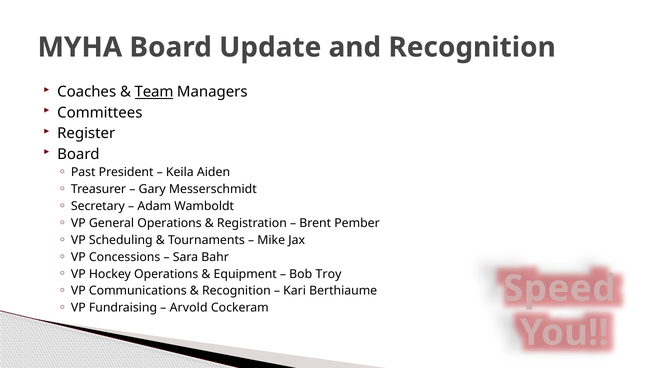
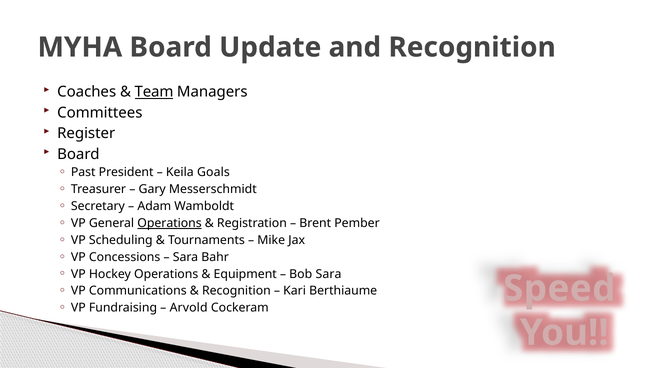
Aiden: Aiden -> Goals (213, 173)
Operations underline: none -> present (170, 223)
Bob Troy: Troy -> Sara (329, 274)
